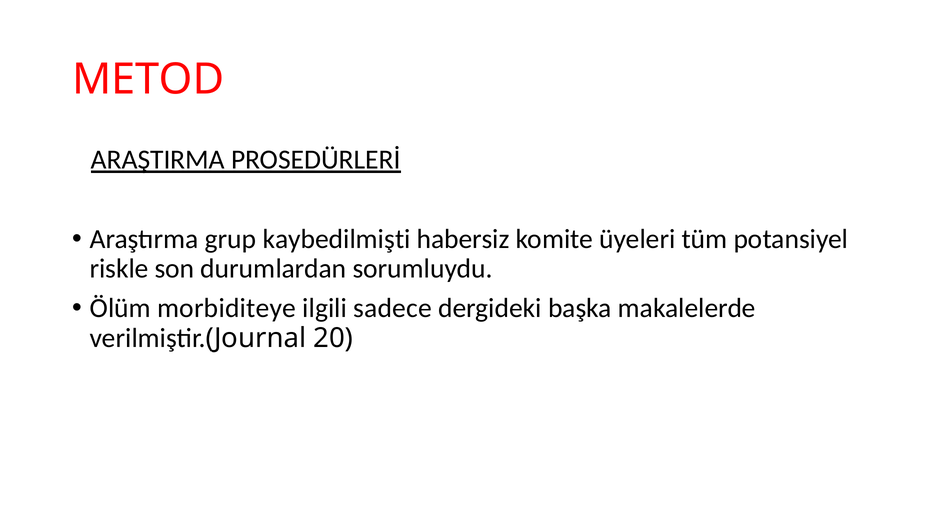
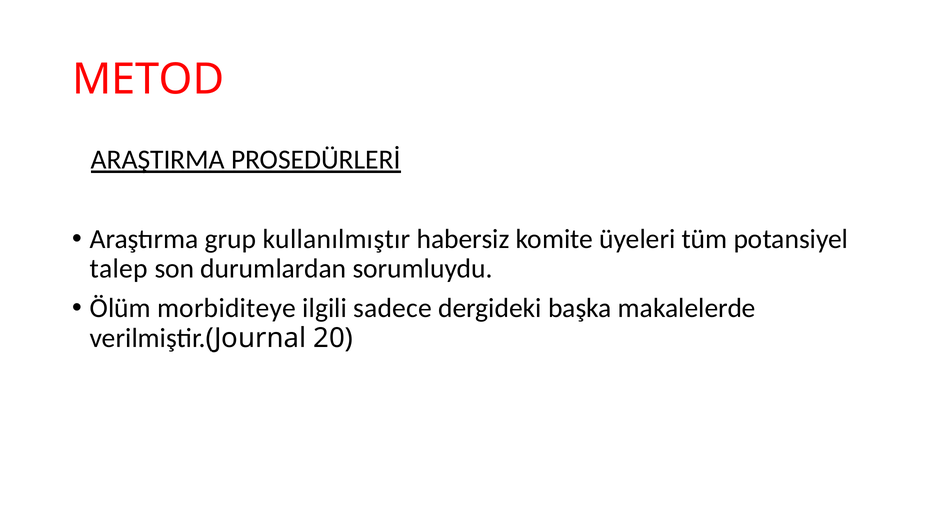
kaybedilmişti: kaybedilmişti -> kullanılmıştır (336, 239)
riskle: riskle -> talep (119, 269)
